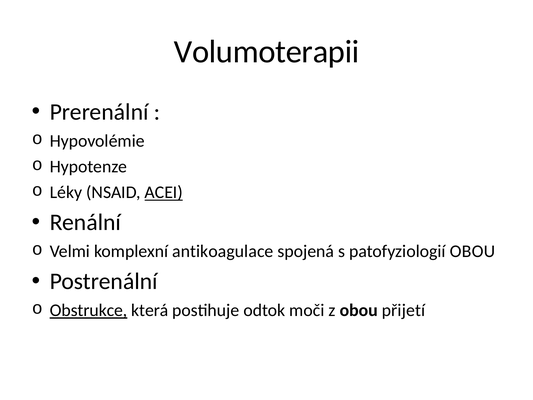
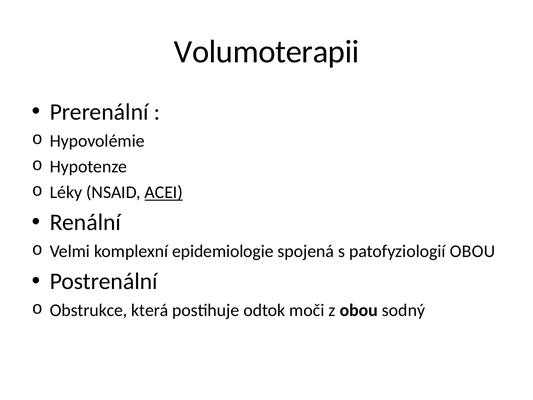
antikoagulace: antikoagulace -> epidemiologie (223, 251)
Obstrukce underline: present -> none (89, 310)
přijetí: přijetí -> sodný (403, 310)
